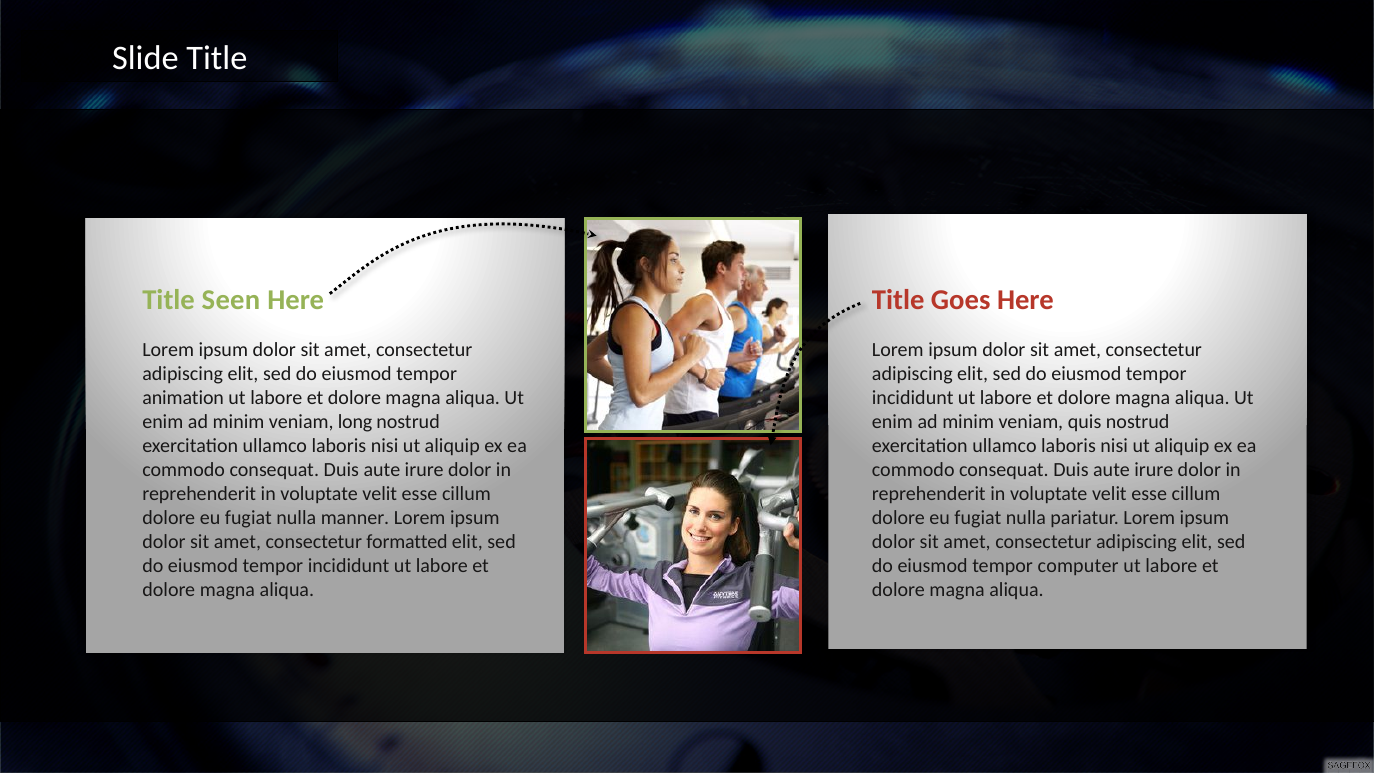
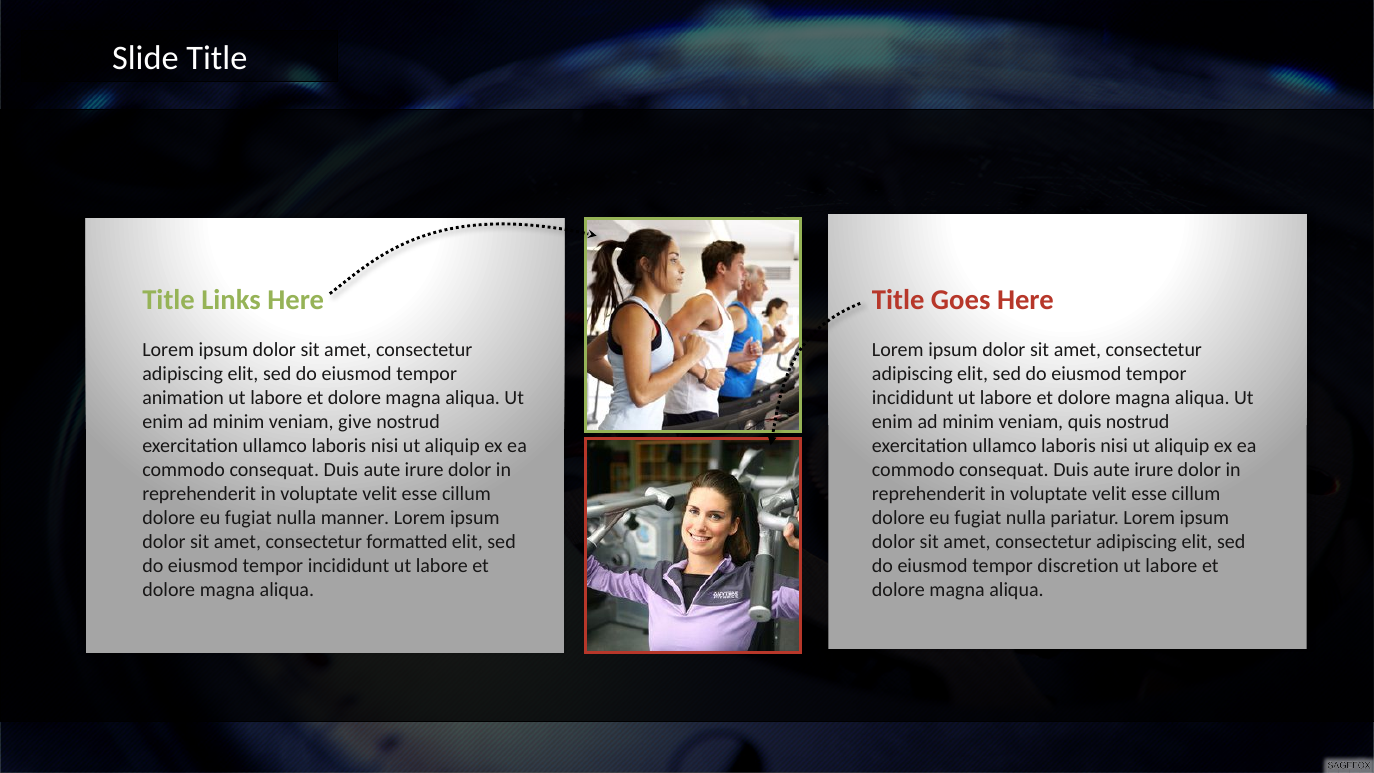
Seen: Seen -> Links (231, 300)
long: long -> give (355, 422)
computer: computer -> discretion (1078, 566)
